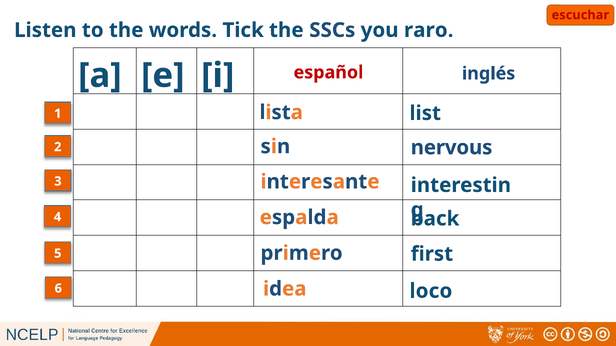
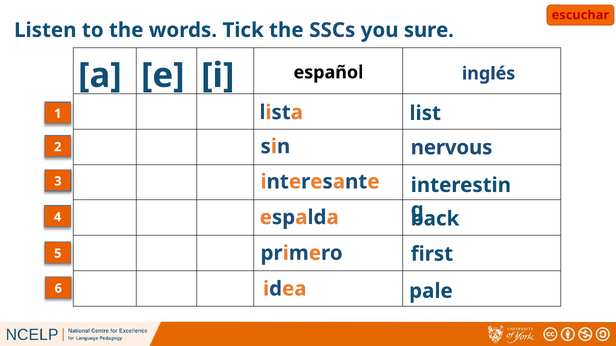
raro: raro -> sure (429, 30)
español colour: red -> black (328, 73)
loco: loco -> pale (431, 291)
